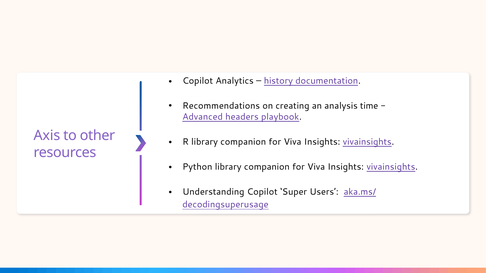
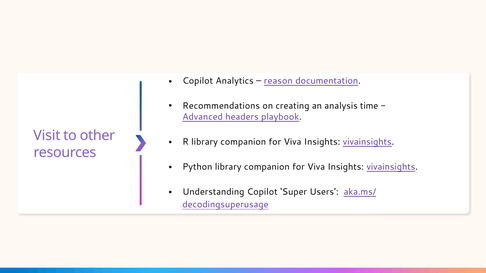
history: history -> reason (278, 81)
Axis: Axis -> Visit (47, 136)
